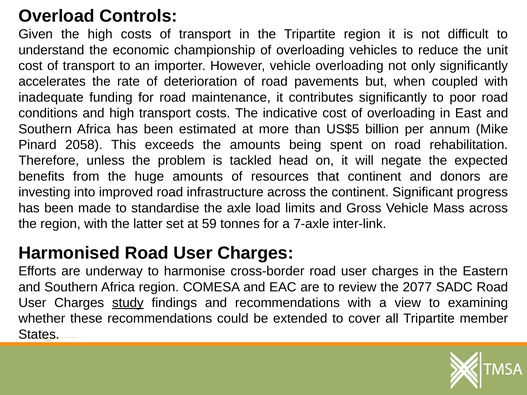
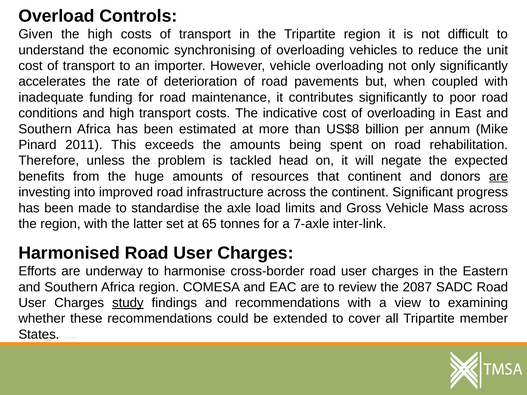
championship: championship -> synchronising (215, 50)
US$5: US$5 -> US$8 (343, 129)
2058: 2058 -> 2011 (84, 145)
are underline: none -> present (498, 177)
59: 59 -> 65 (209, 224)
2077: 2077 -> 2087 (417, 287)
